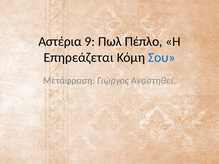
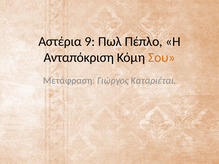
Επηρεάζεται: Επηρεάζεται -> Ανταπόκριση (79, 58)
Σου colour: blue -> orange (162, 58)
Αναστηθεί: Αναστηθεί -> Καταριέται (153, 81)
